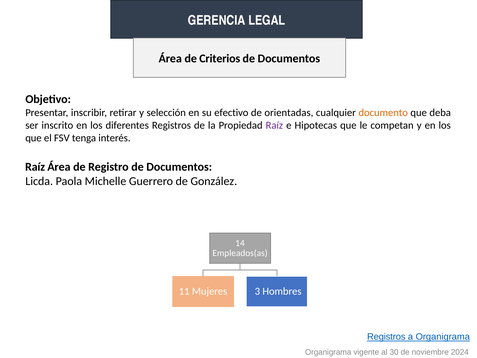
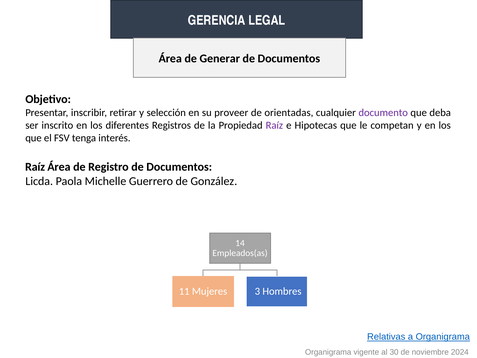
Criterios: Criterios -> Generar (220, 58)
efectivo: efectivo -> proveer (231, 112)
documento colour: orange -> purple (383, 112)
Registros: Registros -> Relativas (386, 337)
